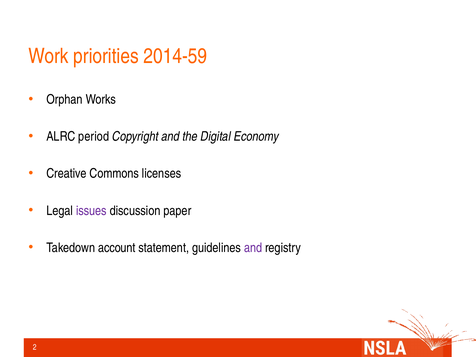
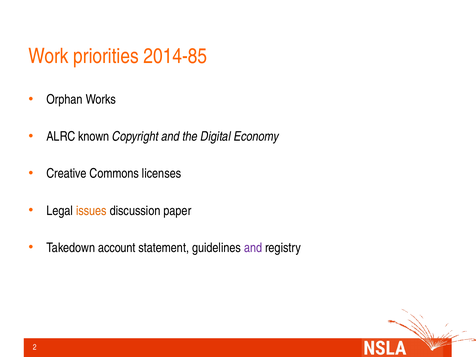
2014-59: 2014-59 -> 2014-85 (175, 56)
period: period -> known (94, 137)
issues colour: purple -> orange (91, 211)
